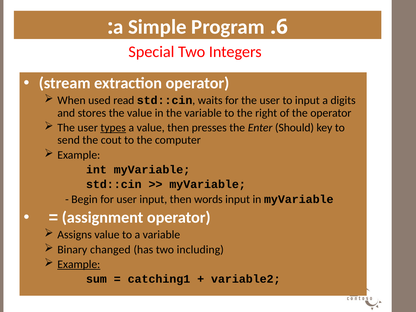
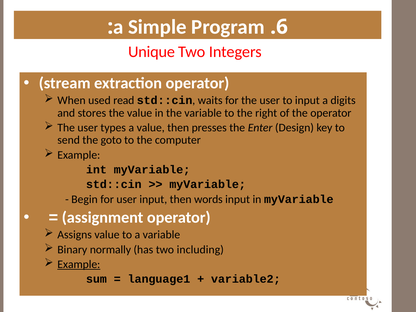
Special: Special -> Unique (152, 52)
types underline: present -> none (113, 128)
Should: Should -> Design (294, 128)
cout: cout -> goto (111, 140)
changed: changed -> normally (110, 250)
catching1: catching1 -> language1 (159, 279)
